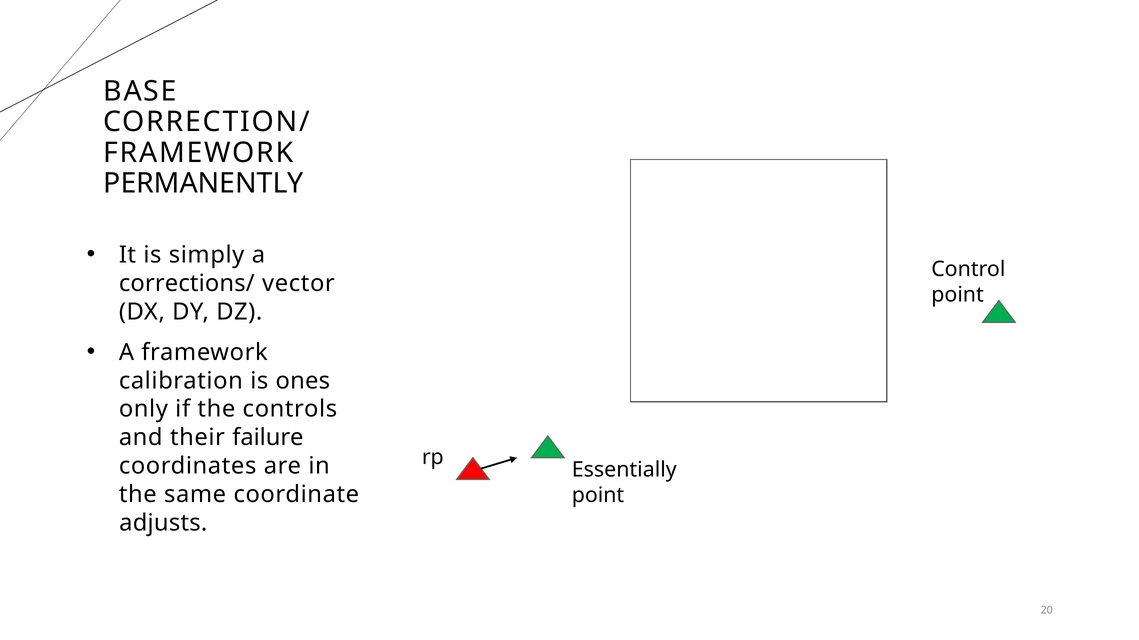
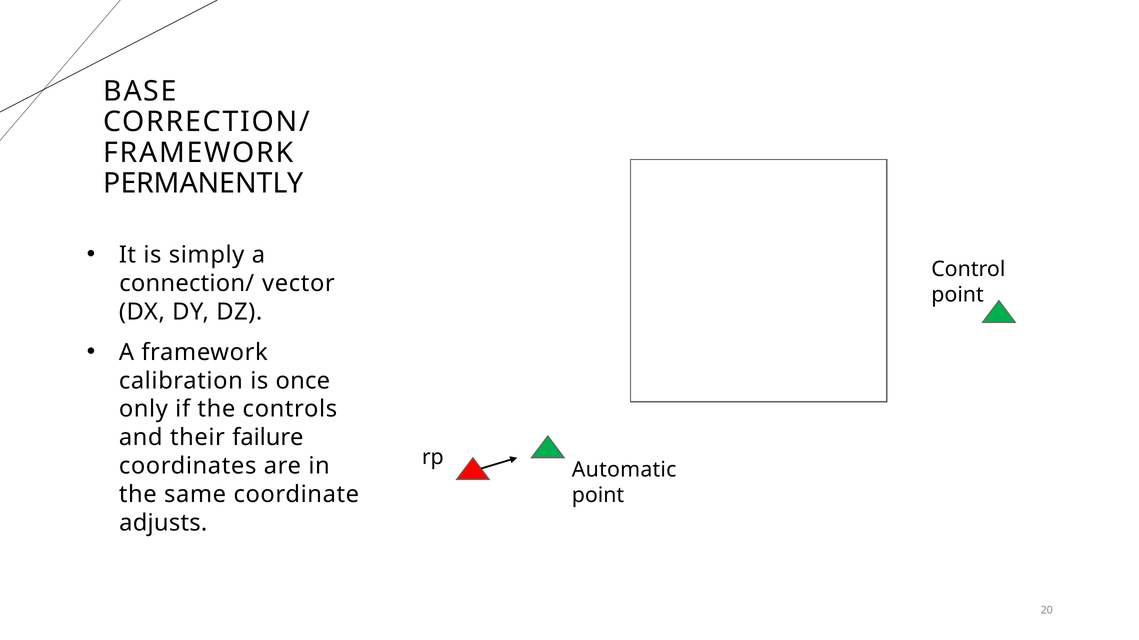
corrections/: corrections/ -> connection/ (187, 284)
ones: ones -> once (303, 381)
Essentially: Essentially -> Automatic (624, 470)
